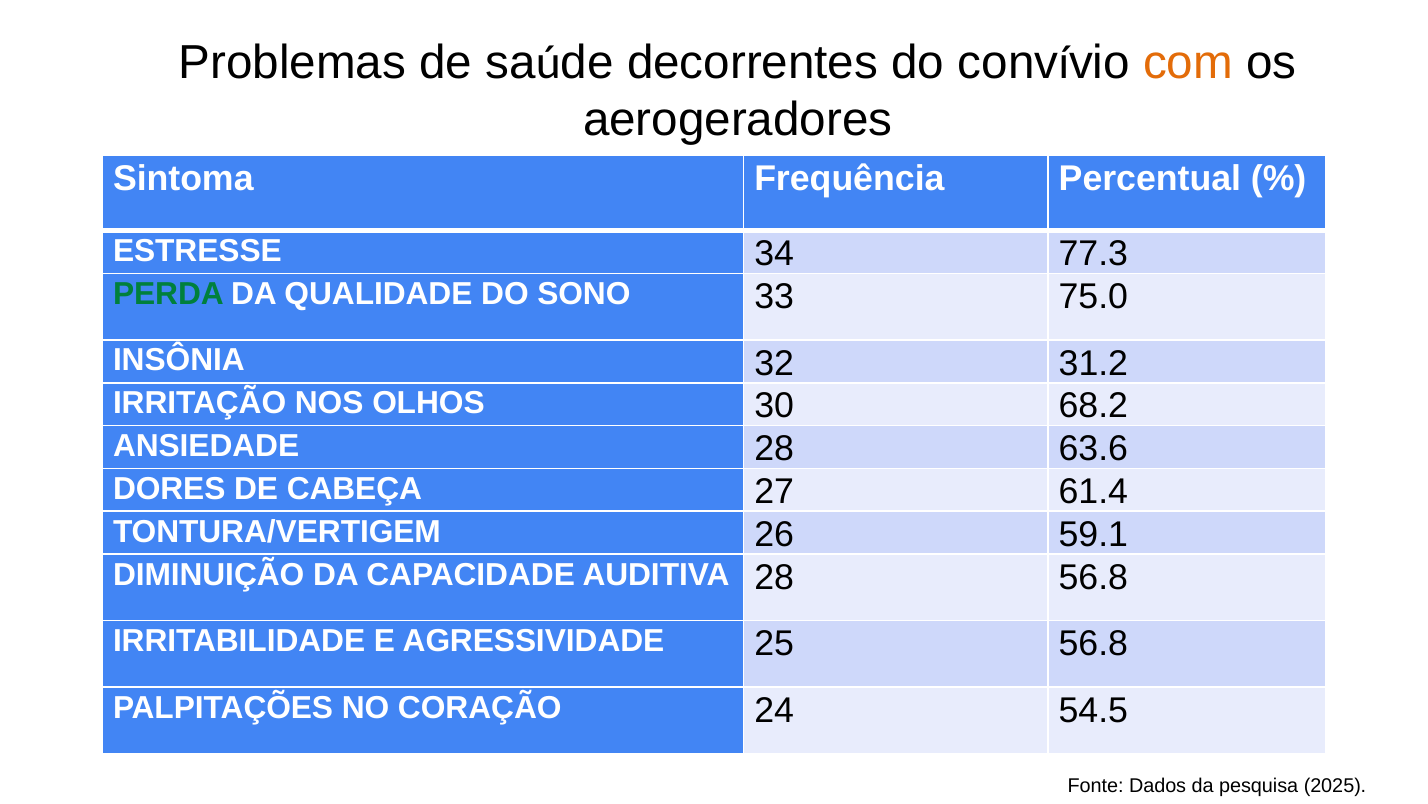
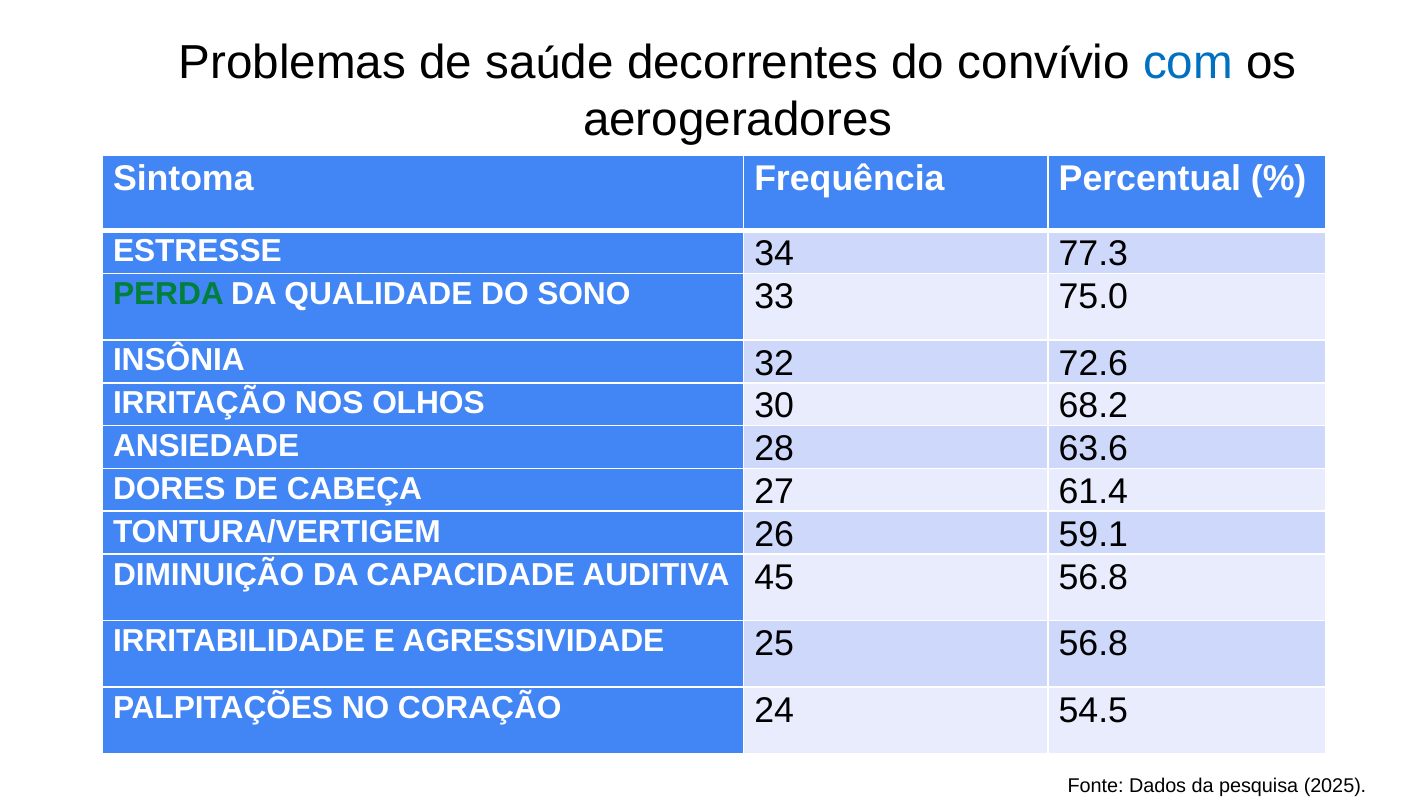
com colour: orange -> blue (1188, 63)
31.2: 31.2 -> 72.6 (1093, 363)
AUDITIVA 28: 28 -> 45 (774, 577)
